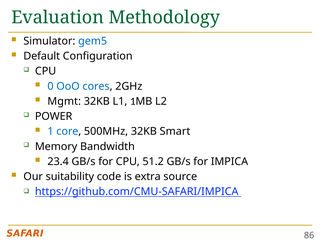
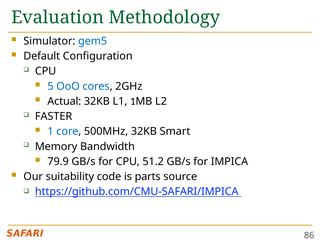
0: 0 -> 5 (51, 86)
Mgmt: Mgmt -> Actual (64, 101)
POWER: POWER -> FASTER (54, 116)
23.4: 23.4 -> 79.9 (58, 162)
extra: extra -> parts (148, 177)
